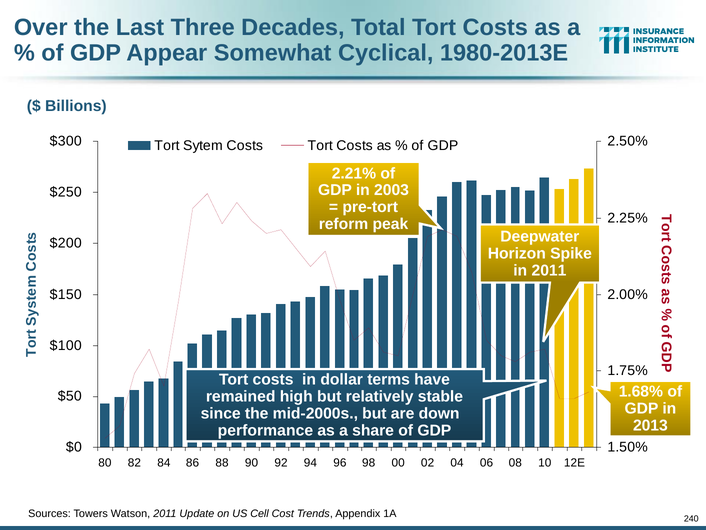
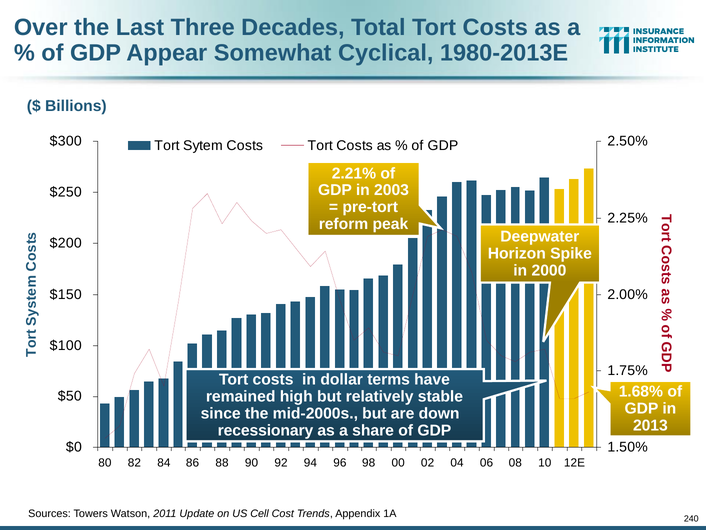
in 2011: 2011 -> 2000 (549, 270)
performance: performance -> recessionary (265, 430)
